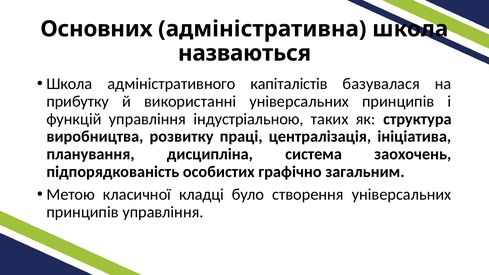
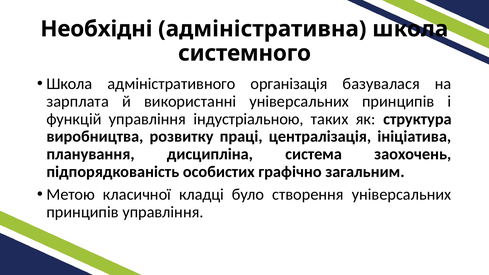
Основних: Основних -> Необхідні (96, 29)
назваються: назваються -> системного (245, 53)
капіталістів: капіталістів -> організація (289, 84)
прибутку: прибутку -> зарплата (78, 101)
